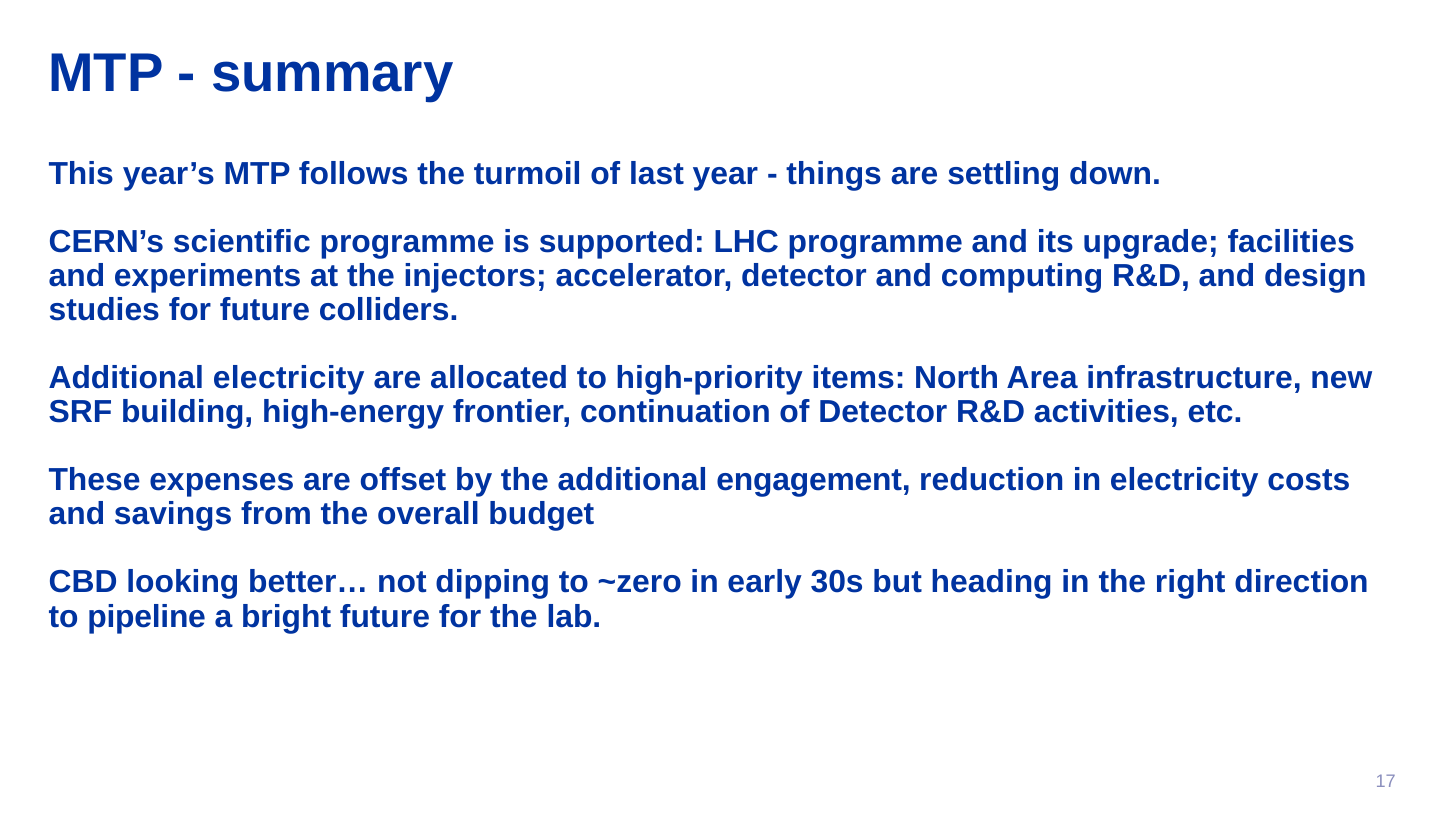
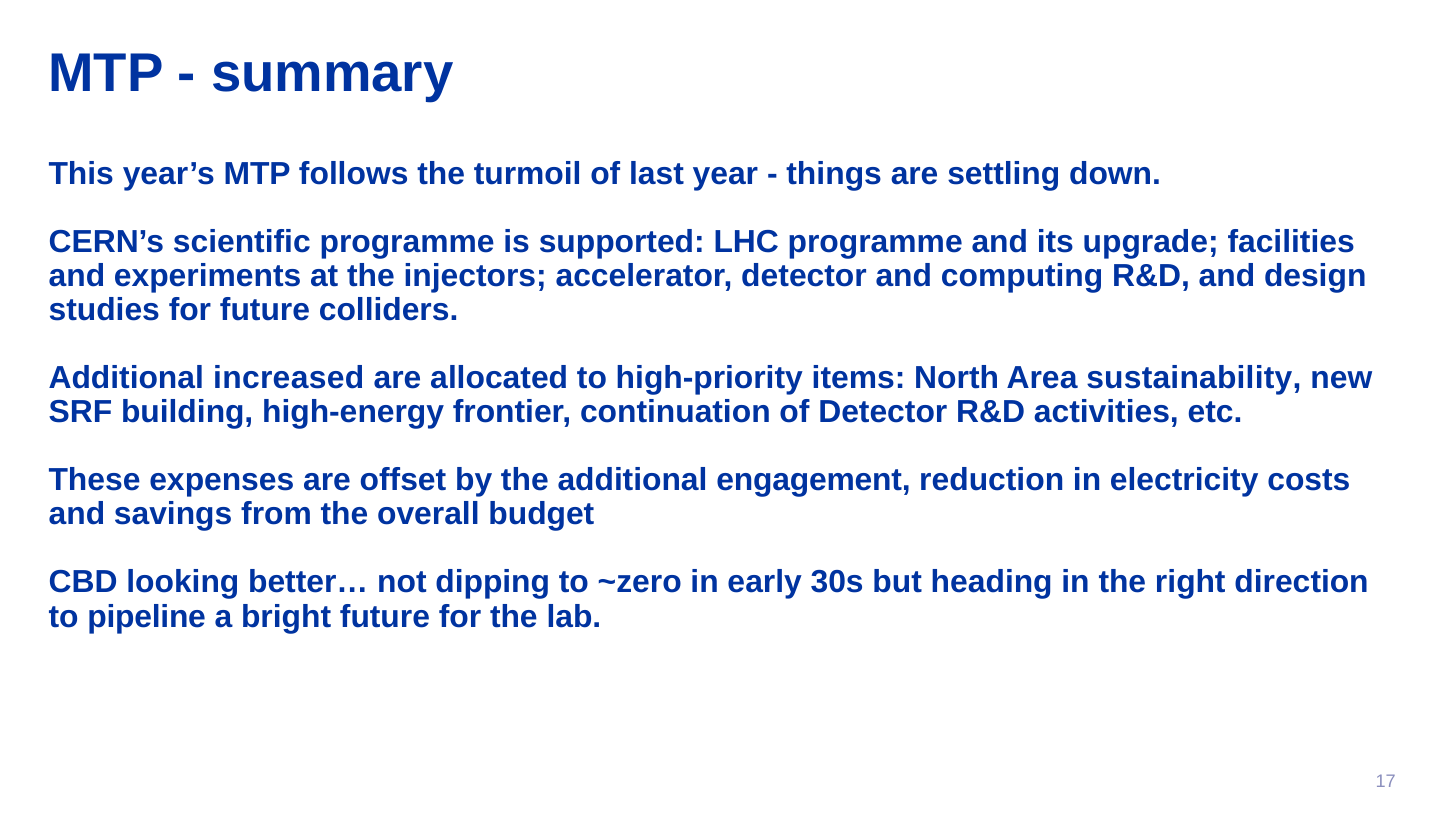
Additional electricity: electricity -> increased (289, 378)
infrastructure: infrastructure -> sustainability (1194, 378)
